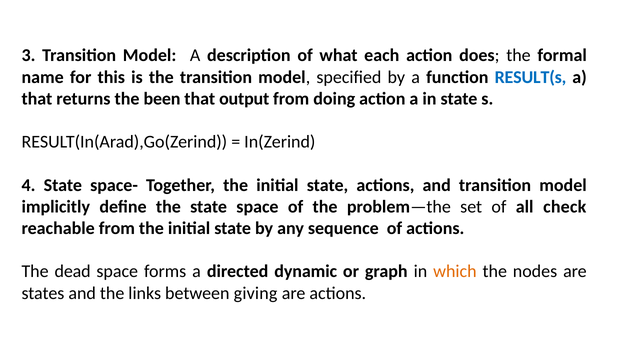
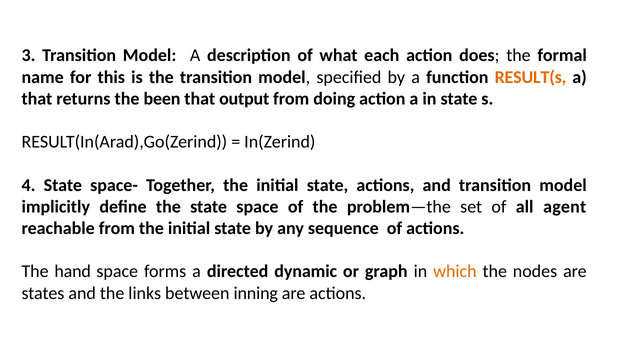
RESULT(s colour: blue -> orange (530, 77)
check: check -> agent (565, 207)
dead: dead -> hand (73, 272)
giving: giving -> inning (256, 293)
